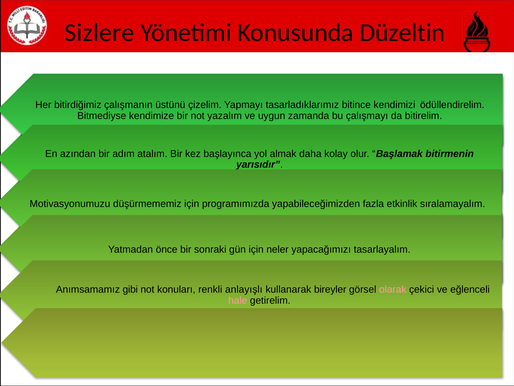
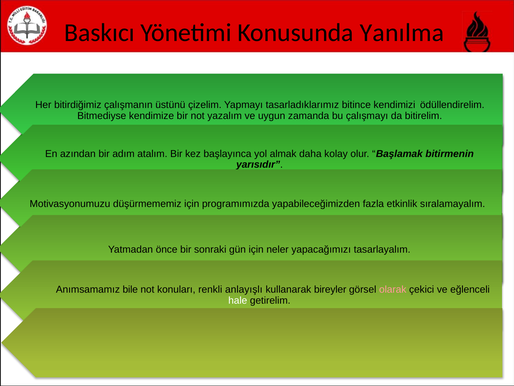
Sizlere: Sizlere -> Baskıcı (100, 33)
Düzeltin: Düzeltin -> Yanılma (402, 33)
gibi: gibi -> bile (130, 289)
hale colour: pink -> white (238, 300)
